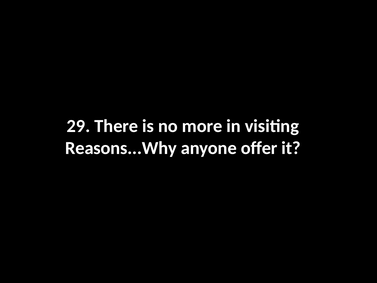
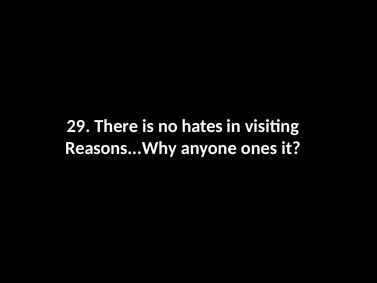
more: more -> hates (202, 126)
offer: offer -> ones (259, 148)
